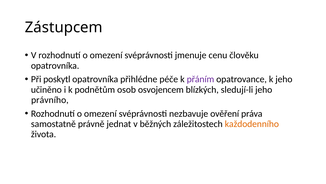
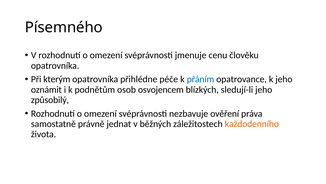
Zástupcem: Zástupcem -> Písemného (64, 27)
poskytl: poskytl -> kterým (57, 79)
přáním colour: purple -> blue (200, 79)
učiněno: učiněno -> oznámit (46, 89)
právního: právního -> způsobilý (50, 100)
